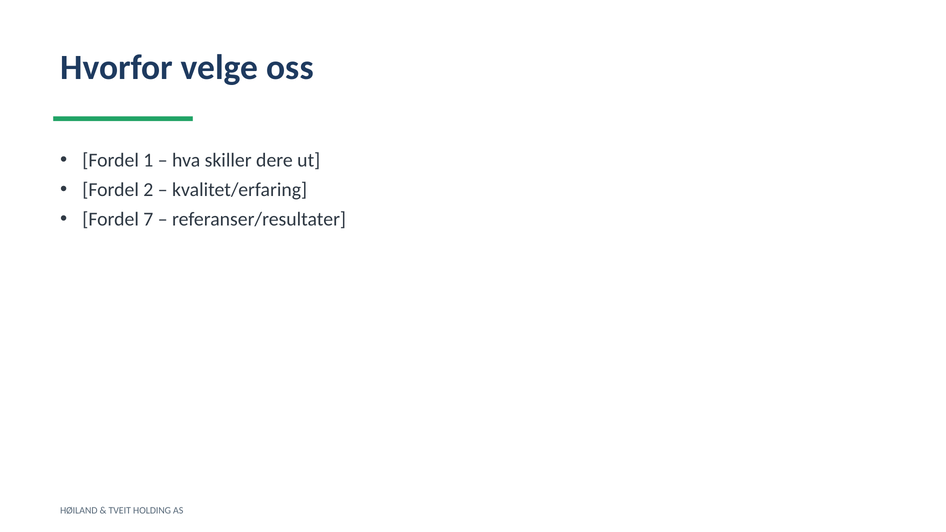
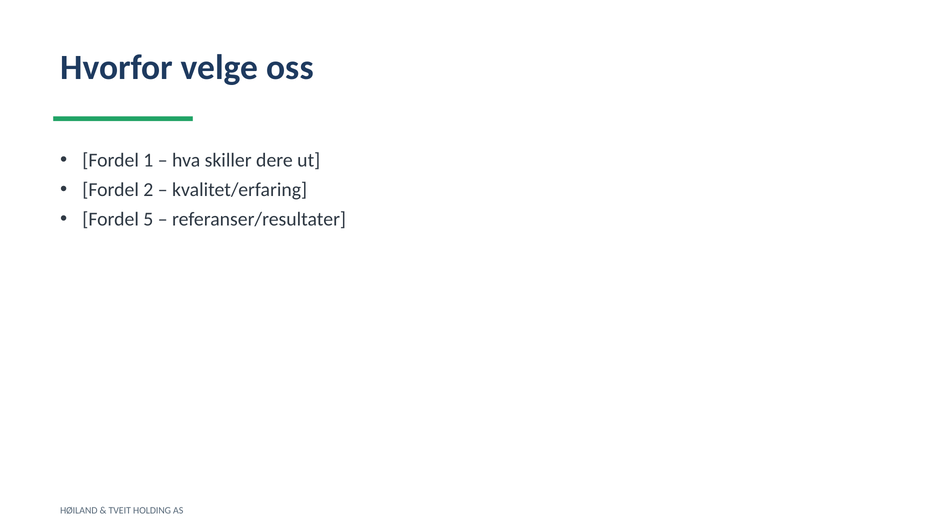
7: 7 -> 5 (148, 219)
